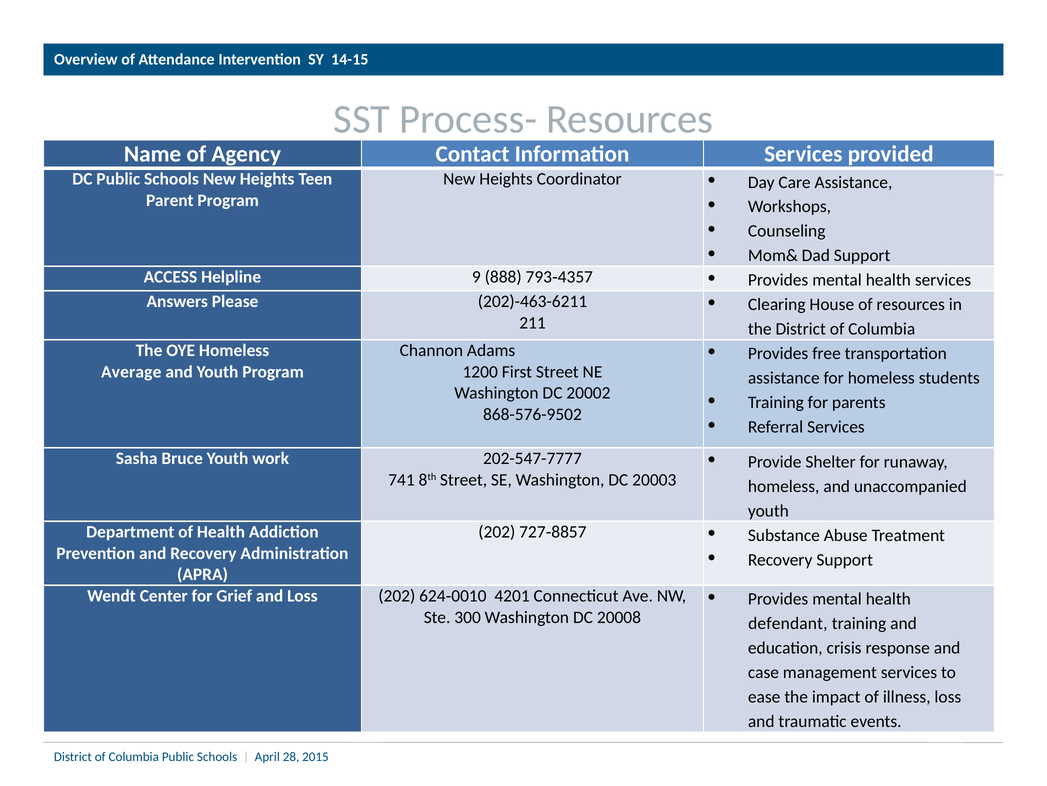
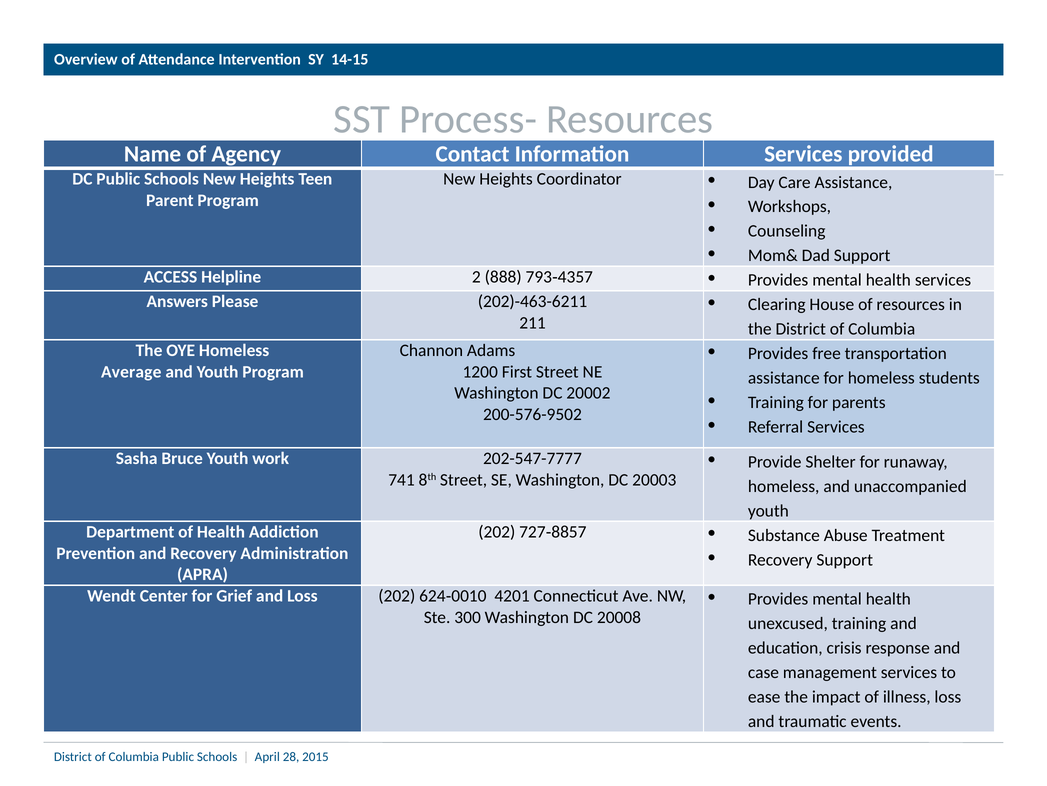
9: 9 -> 2 (476, 277)
868-576-9502: 868-576-9502 -> 200-576-9502 (532, 414)
defendant: defendant -> unexcused (788, 623)
